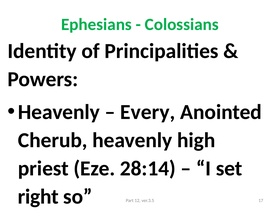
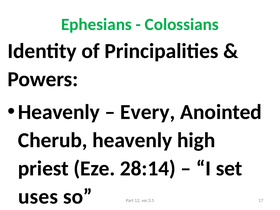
right: right -> uses (38, 197)
